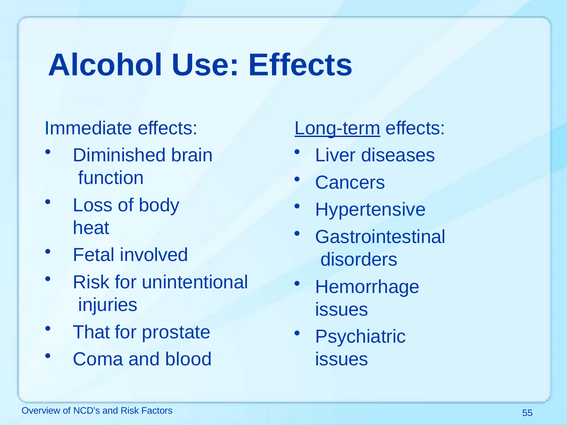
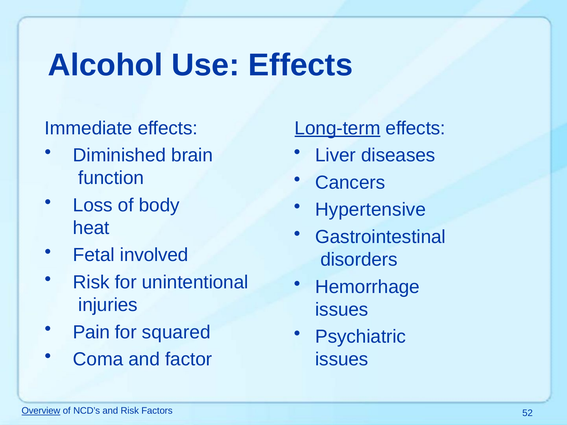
That: That -> Pain (91, 332)
prostate: prostate -> squared (176, 332)
blood: blood -> factor (189, 360)
Overview underline: none -> present (41, 411)
55: 55 -> 52 (528, 413)
